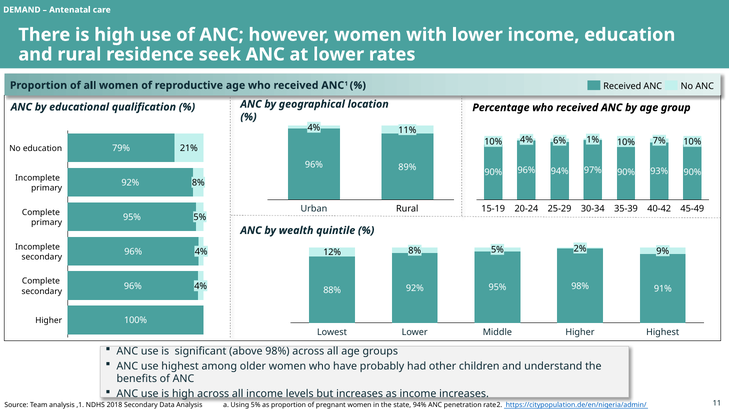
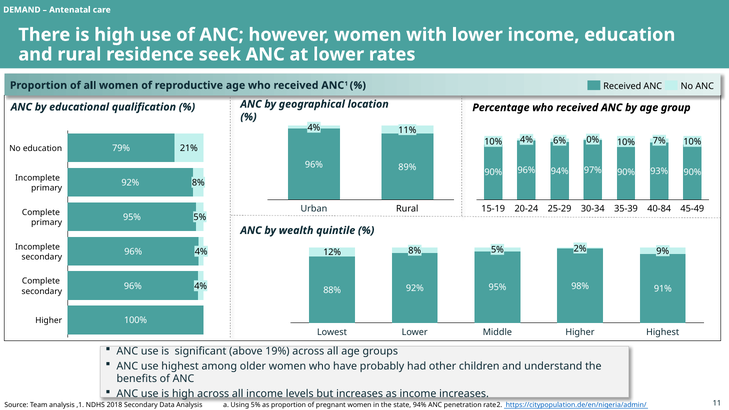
1%: 1% -> 0% (593, 140)
40-42: 40-42 -> 40-84 (659, 209)
above 98%: 98% -> 19% (277, 351)
